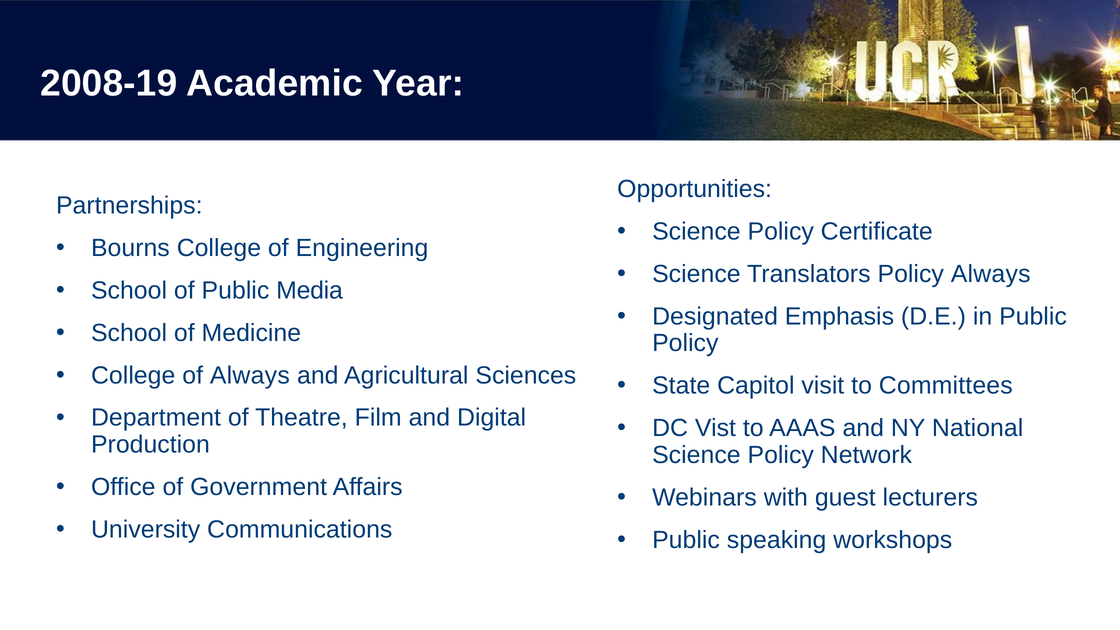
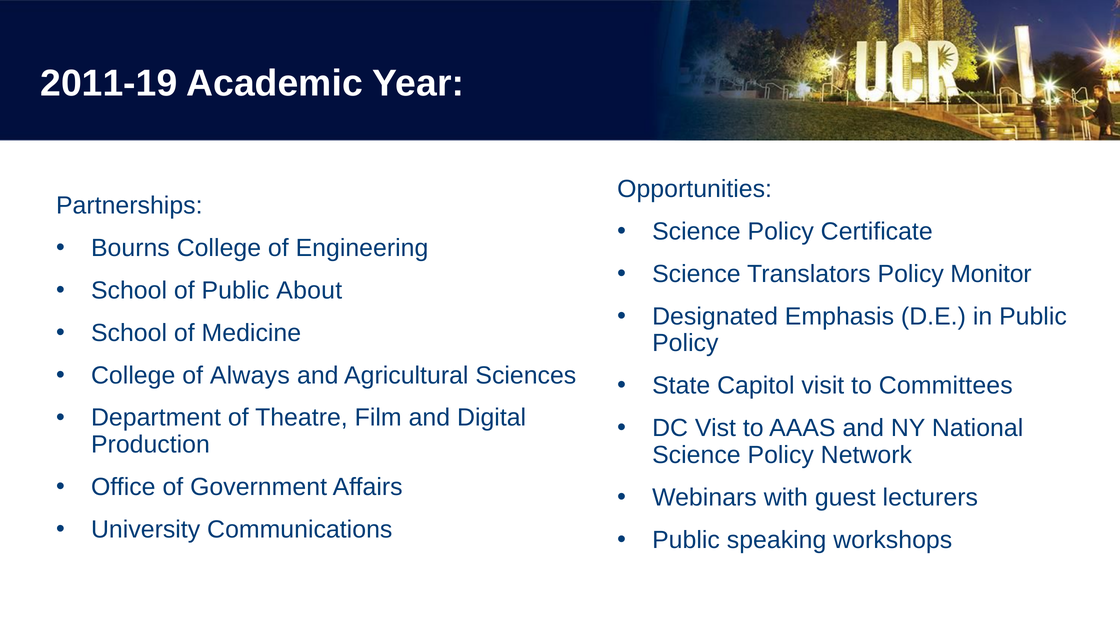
2008-19: 2008-19 -> 2011-19 (109, 83)
Policy Always: Always -> Monitor (991, 274)
Media: Media -> About (309, 290)
